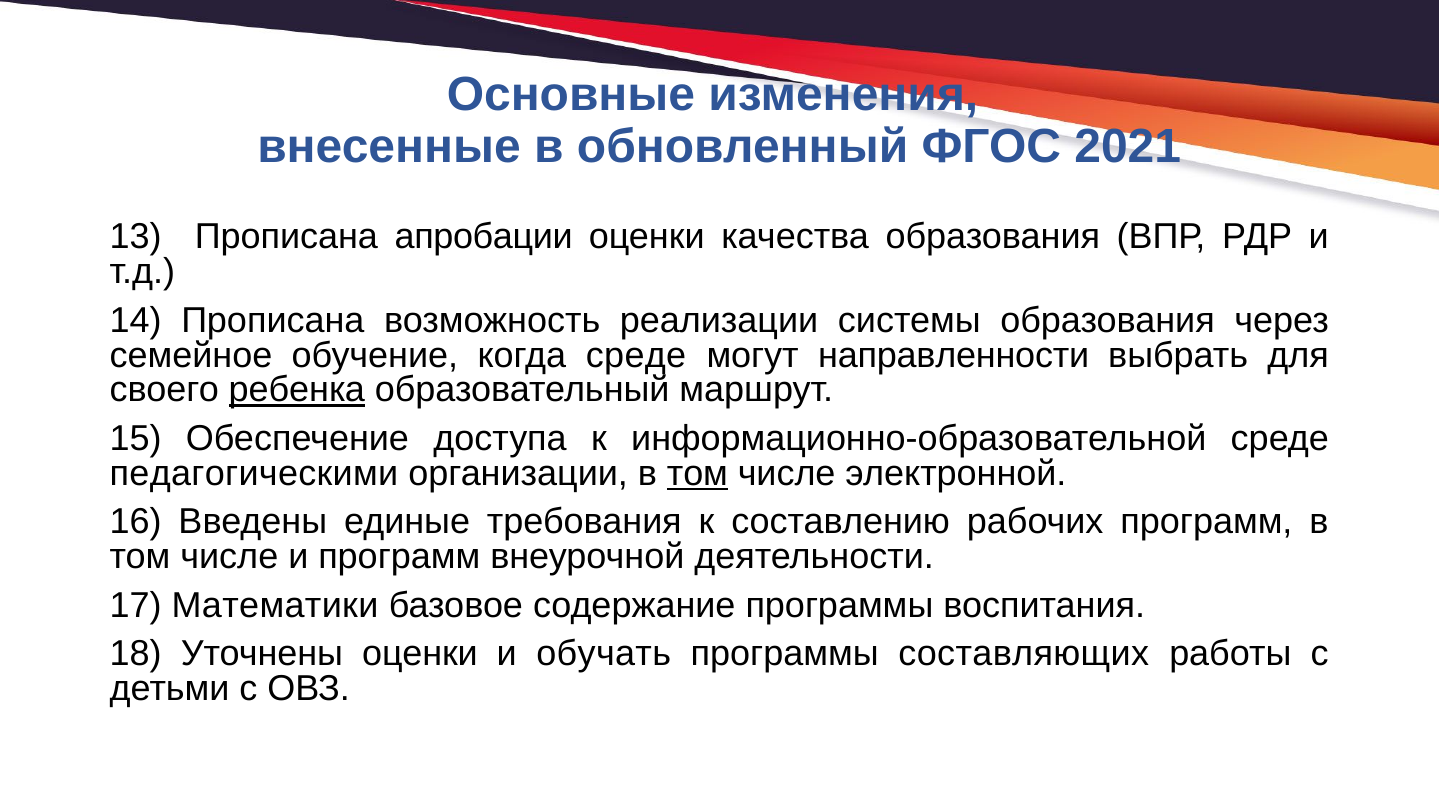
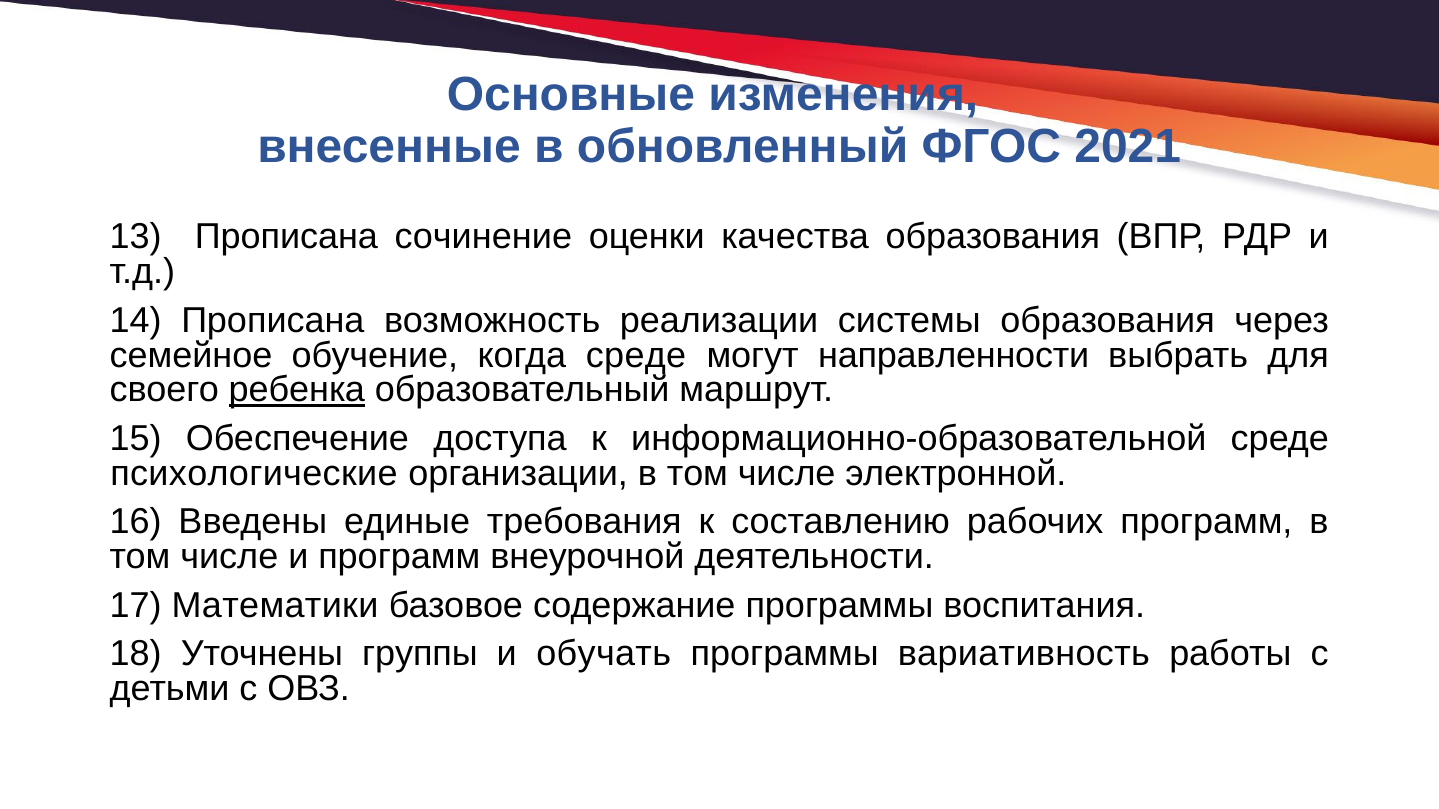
апробации: апробации -> сочинение (483, 237)
педагогическими: педагогическими -> психологические (254, 474)
том underline: present -> none (697, 474)
Уточнены оценки: оценки -> группы (420, 654)
составляющих: составляющих -> вариативность (1024, 654)
